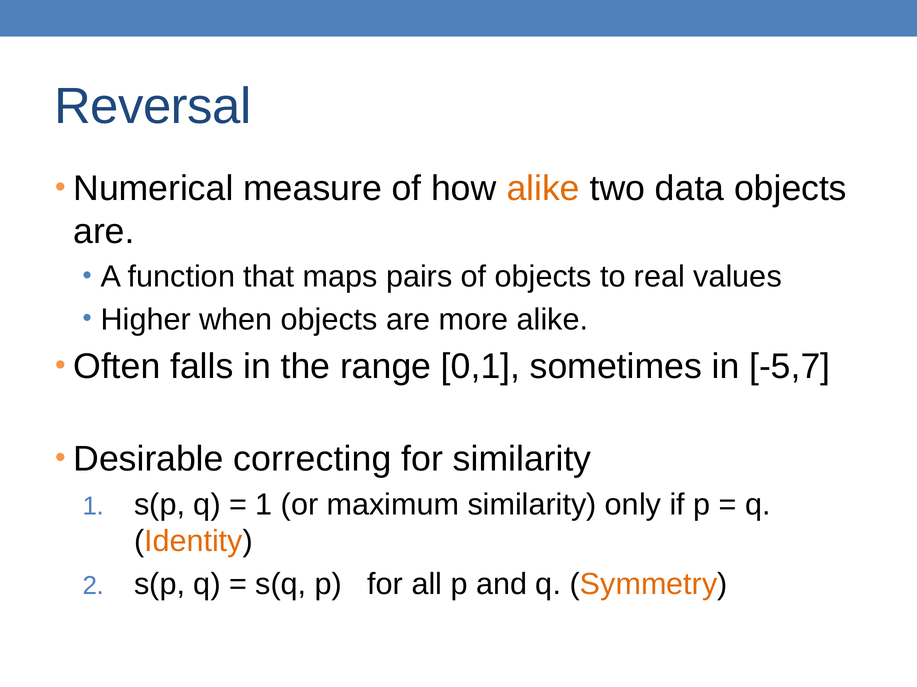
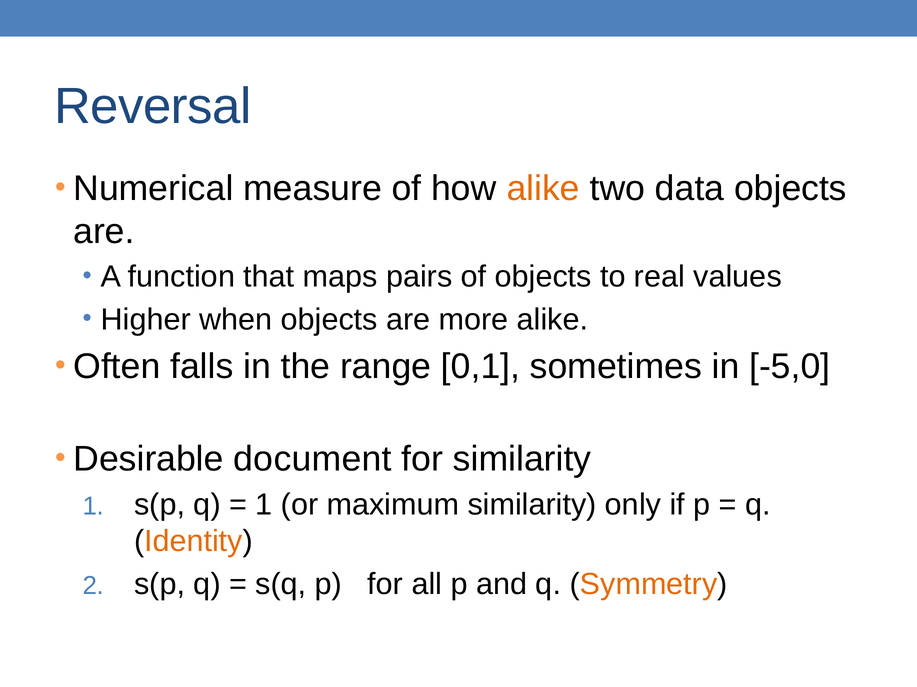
-5,7: -5,7 -> -5,0 (790, 367)
correcting: correcting -> document (312, 460)
